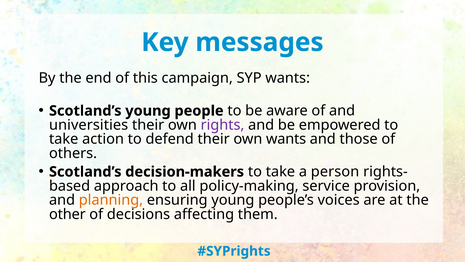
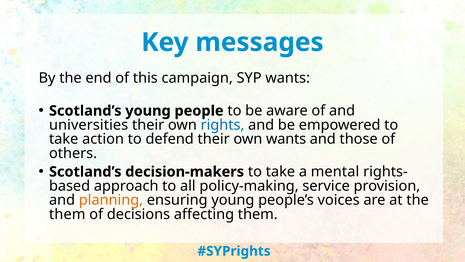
rights colour: purple -> blue (222, 125)
person: person -> mental (335, 172)
other: other -> them (67, 214)
